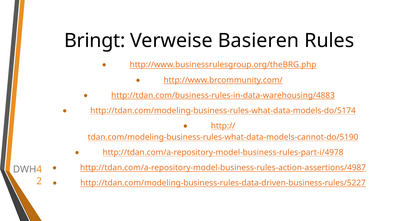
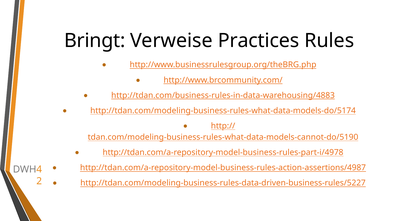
Basieren: Basieren -> Practices (259, 41)
